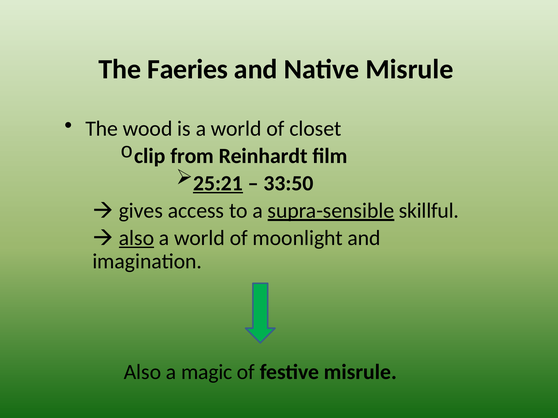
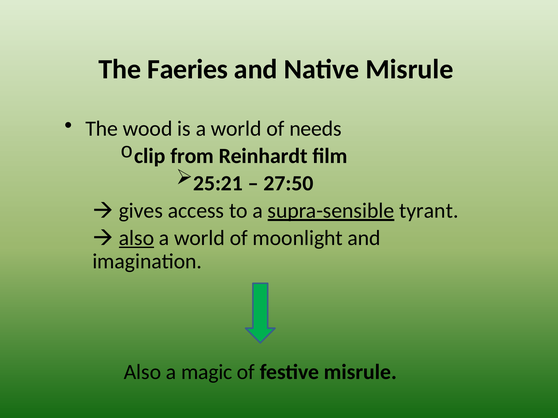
closet: closet -> needs (315, 129)
25:21 underline: present -> none (218, 184)
33:50: 33:50 -> 27:50 (288, 184)
skillful: skillful -> tyrant (429, 211)
